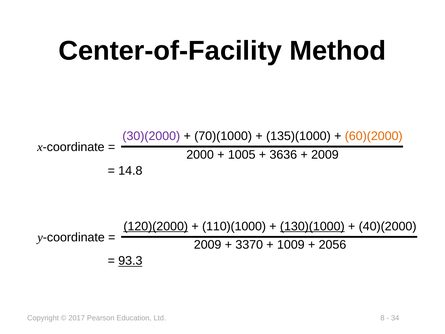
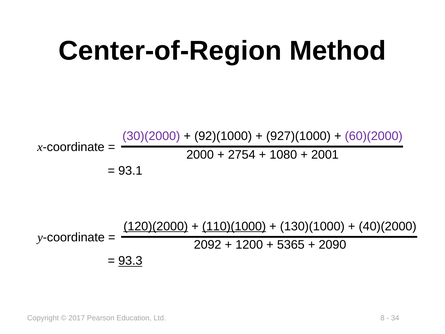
Center-of-Facility: Center-of-Facility -> Center-of-Region (170, 51)
70)(1000: 70)(1000 -> 92)(1000 (223, 136)
135)(1000: 135)(1000 -> 927)(1000 (298, 136)
60)(2000 colour: orange -> purple (374, 136)
1005: 1005 -> 2754 (242, 154)
3636: 3636 -> 1080 (283, 154)
2009: 2009 -> 2001 (325, 154)
14.8: 14.8 -> 93.1 (130, 170)
110)(1000 underline: none -> present (234, 226)
130)(1000 underline: present -> none (312, 226)
2009: 2009 -> 2092 (208, 245)
3370: 3370 -> 1200 (249, 245)
1009: 1009 -> 5365 (291, 245)
2056: 2056 -> 2090 (332, 245)
